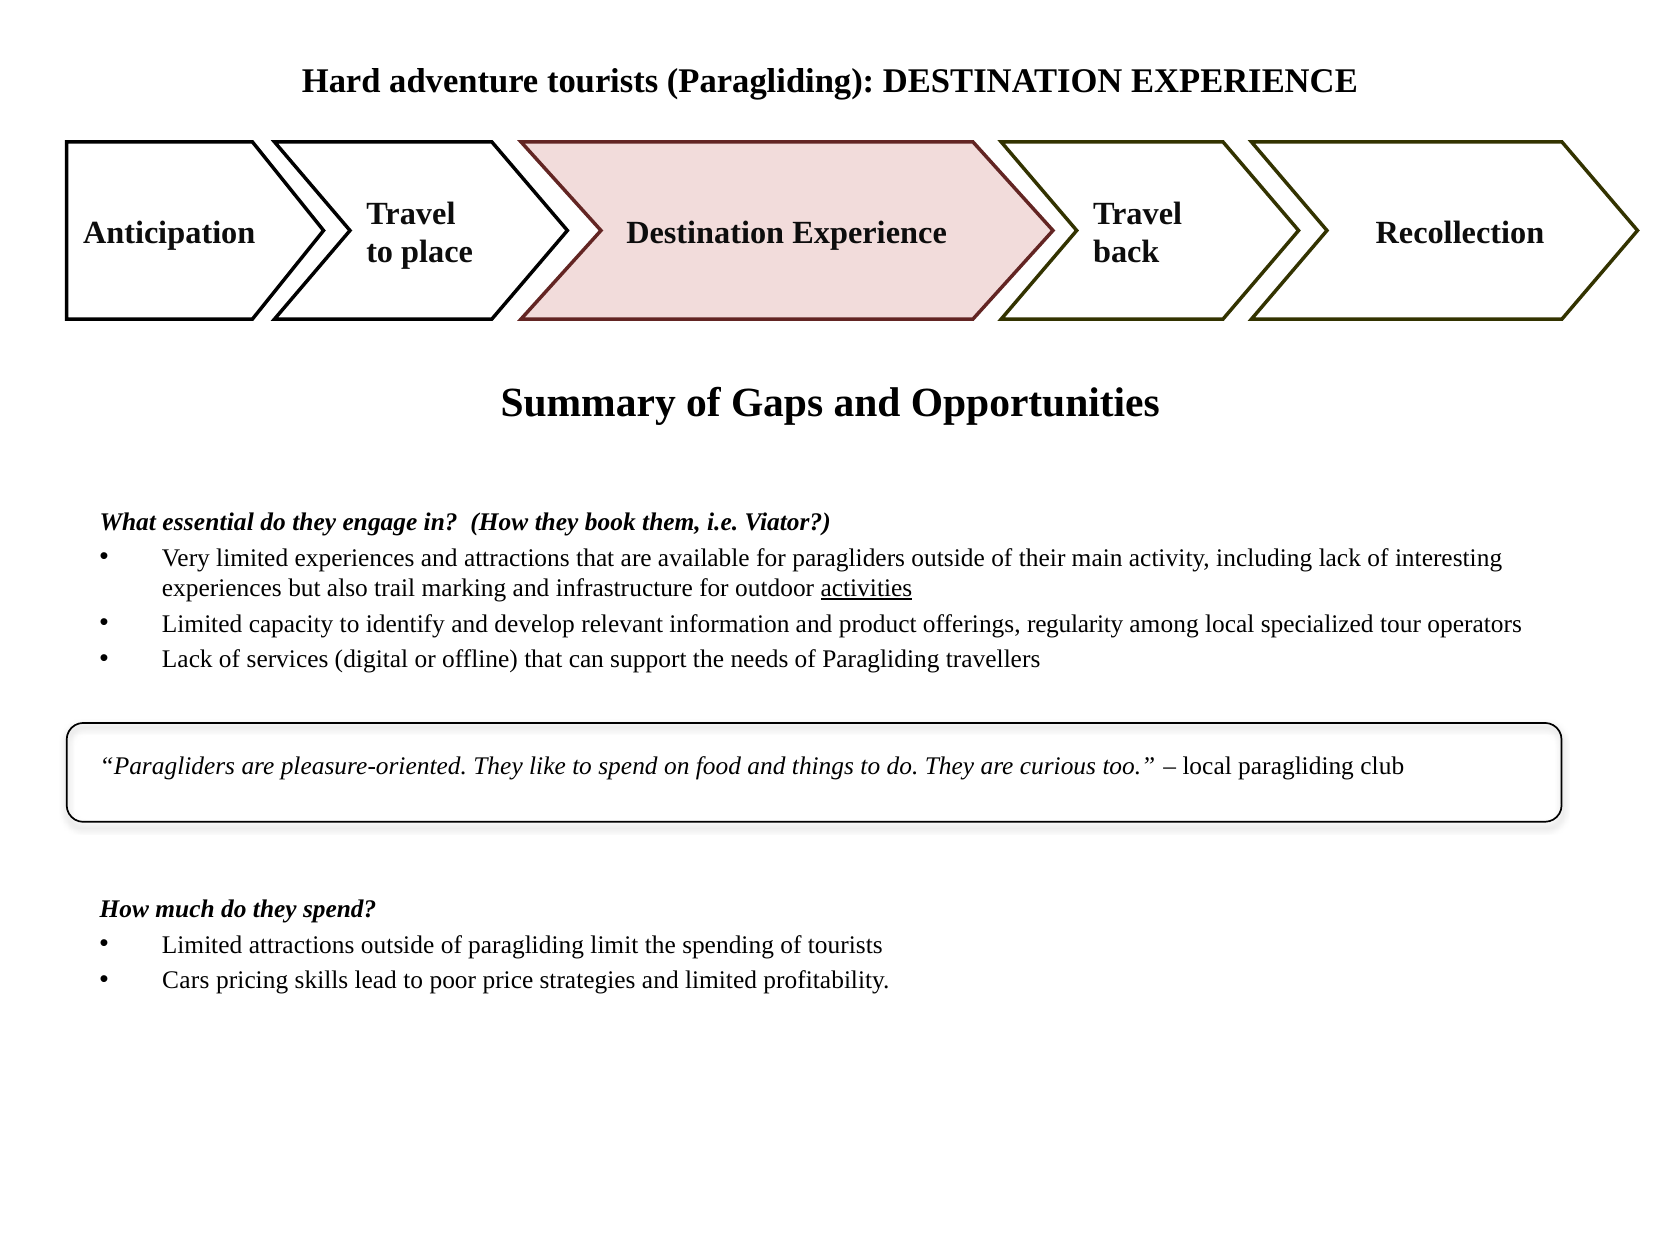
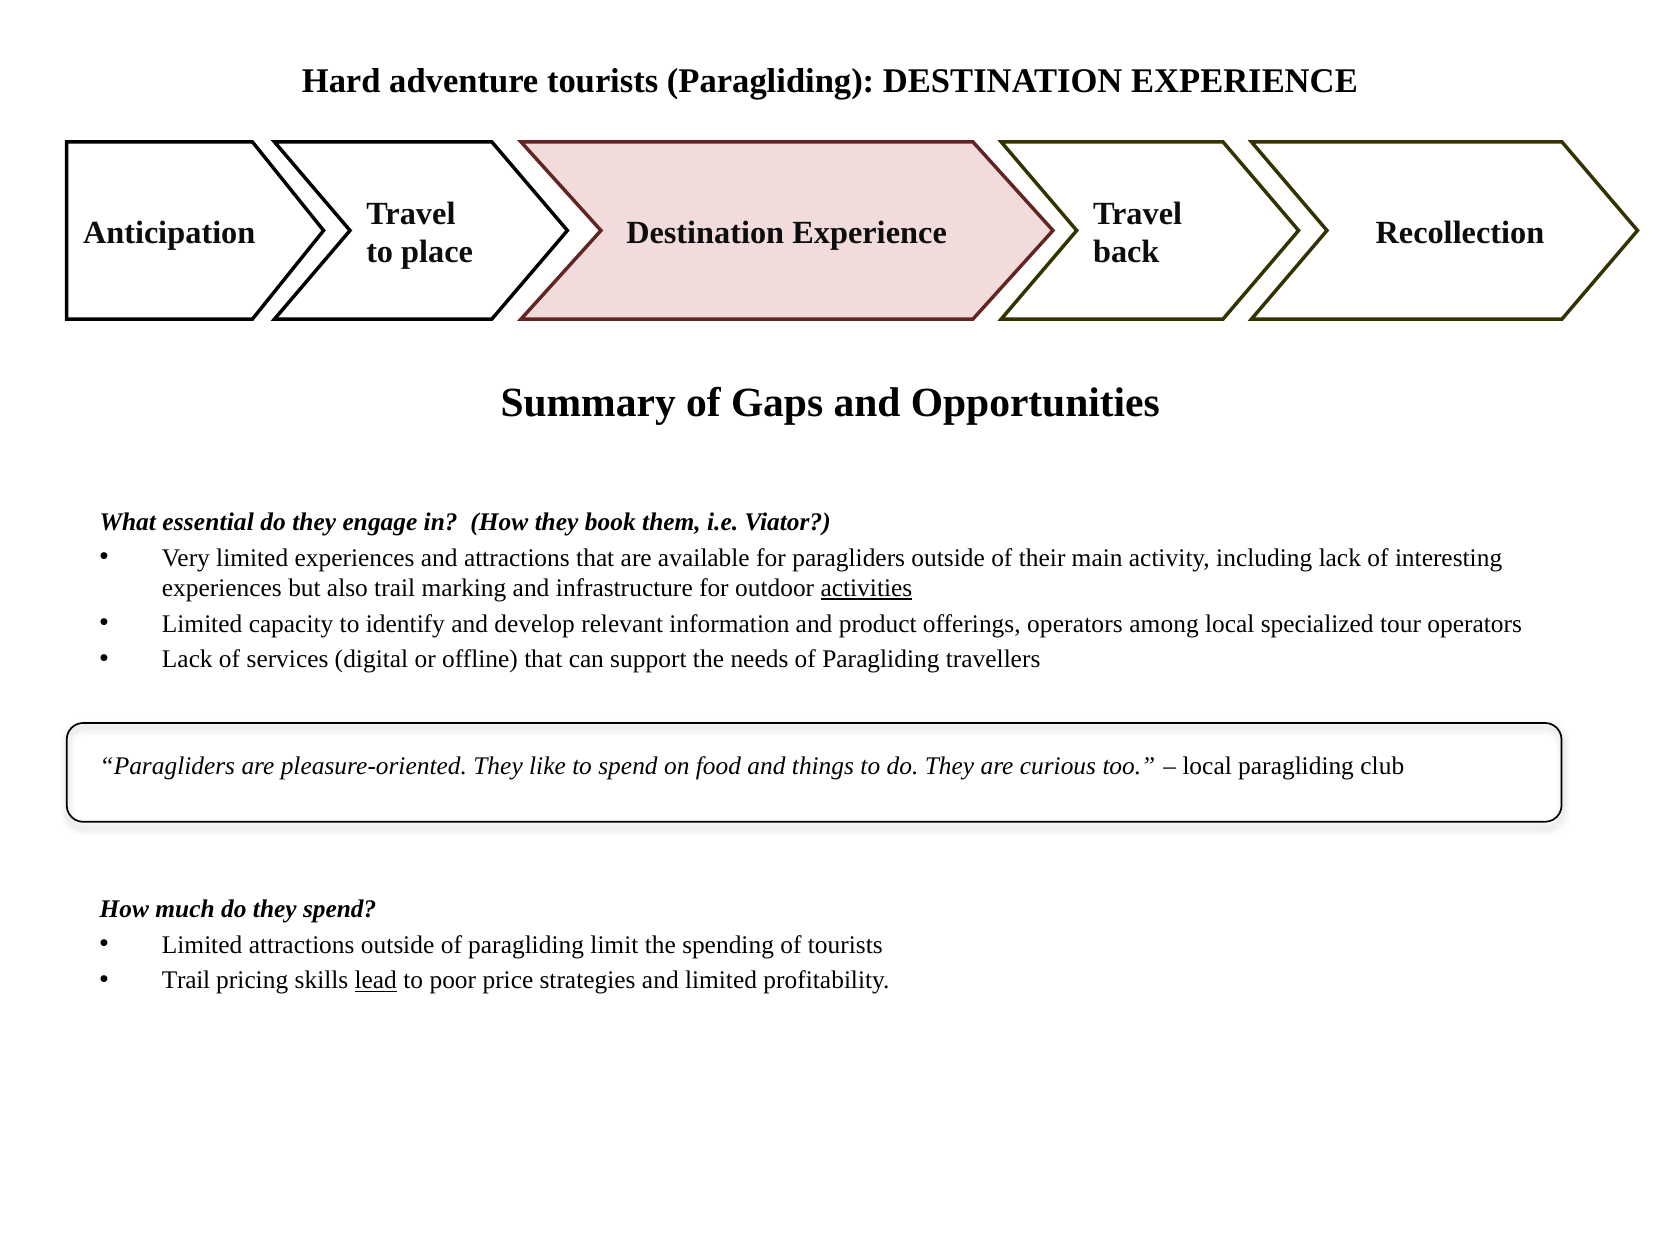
offerings regularity: regularity -> operators (1075, 624)
Cars: Cars -> Trail (186, 980)
lead underline: none -> present (376, 980)
